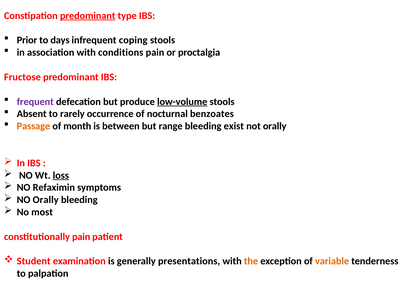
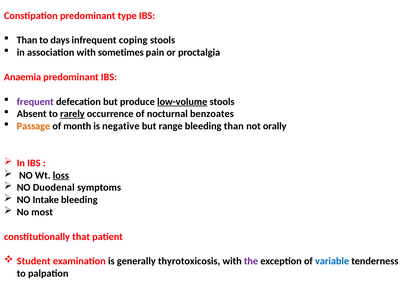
predominant underline: present -> none (88, 16)
Prior: Prior -> Than (27, 40)
conditions: conditions -> sometimes (121, 52)
Fructose: Fructose -> Anaemia (23, 77)
rarely underline: none -> present (72, 114)
between: between -> negative (121, 126)
bleeding exist: exist -> than (234, 126)
Refaximin: Refaximin -> Duodenal (54, 187)
NO Orally: Orally -> Intake (46, 200)
constitutionally pain: pain -> that (81, 237)
presentations: presentations -> thyrotoxicosis (189, 261)
the colour: orange -> purple (251, 261)
variable colour: orange -> blue (332, 261)
